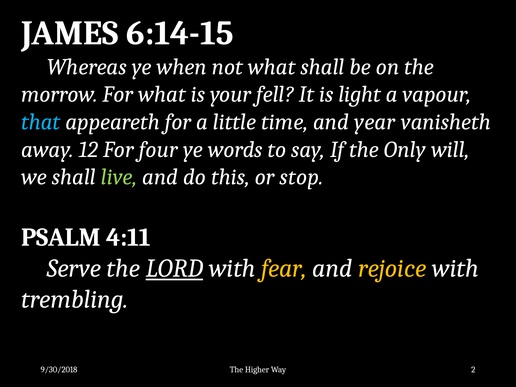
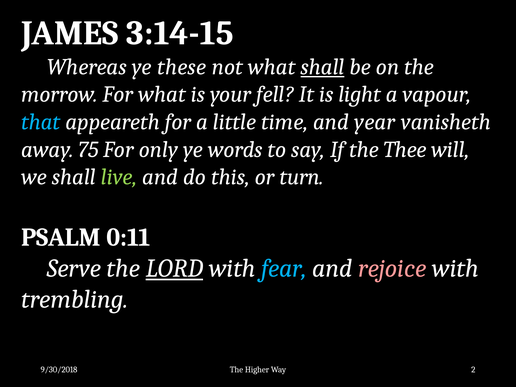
6:14-15: 6:14-15 -> 3:14-15 (180, 33)
when: when -> these (182, 67)
shall underline: none -> present (322, 67)
12: 12 -> 75 (88, 149)
four: four -> only (158, 149)
Only: Only -> Thee (405, 149)
stop: stop -> turn (302, 177)
4:11: 4:11 -> 0:11 (128, 237)
fear colour: yellow -> light blue (284, 268)
rejoice colour: yellow -> pink (392, 268)
